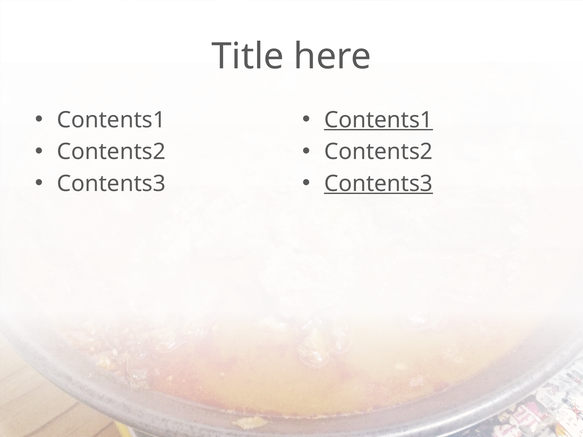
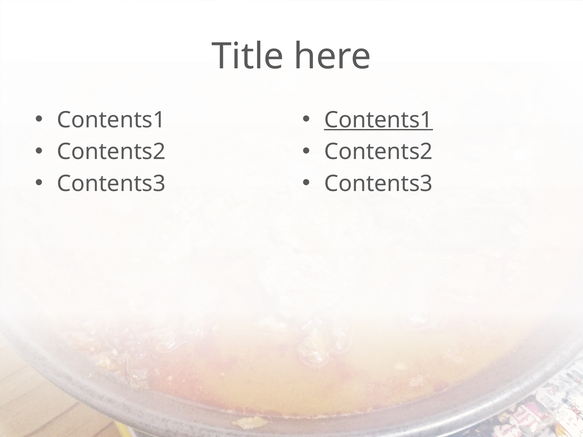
Contents3 underline: present -> none (379, 184)
